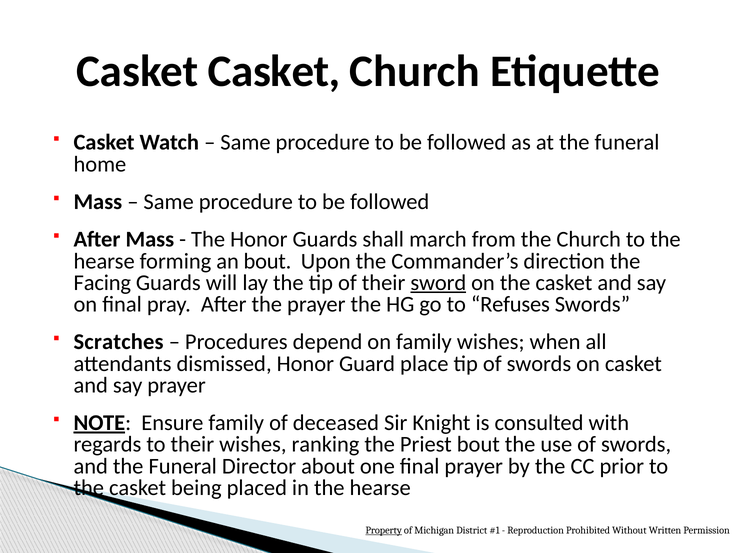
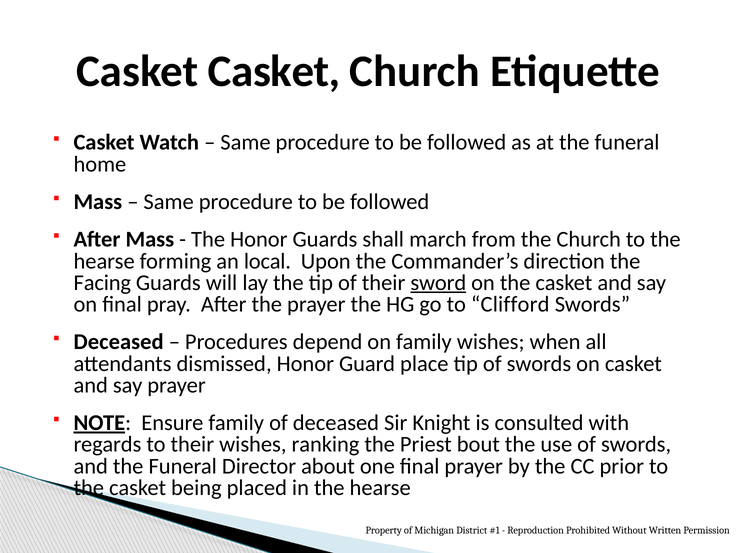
an bout: bout -> local (267, 261)
Refuses: Refuses -> Clifford (510, 304)
Scratches: Scratches -> Deceased (119, 342)
Property underline: present -> none (384, 530)
